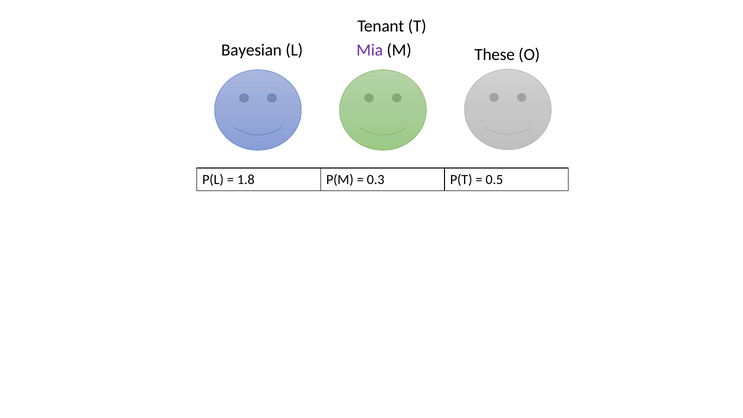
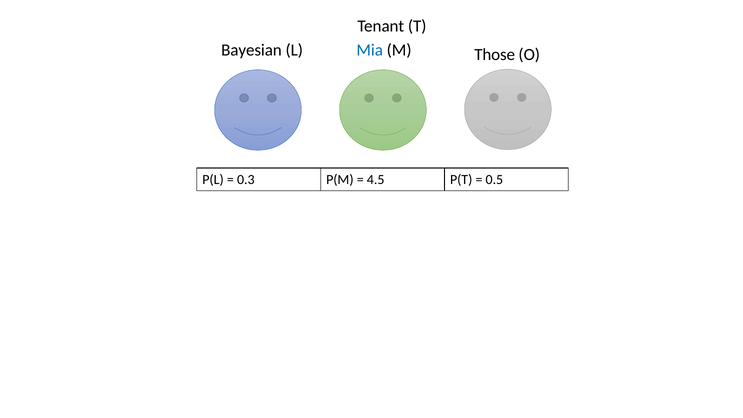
Mia colour: purple -> blue (370, 50)
These: These -> Those (495, 55)
1.8: 1.8 -> 0.3 (246, 179)
0.3: 0.3 -> 4.5 (376, 179)
